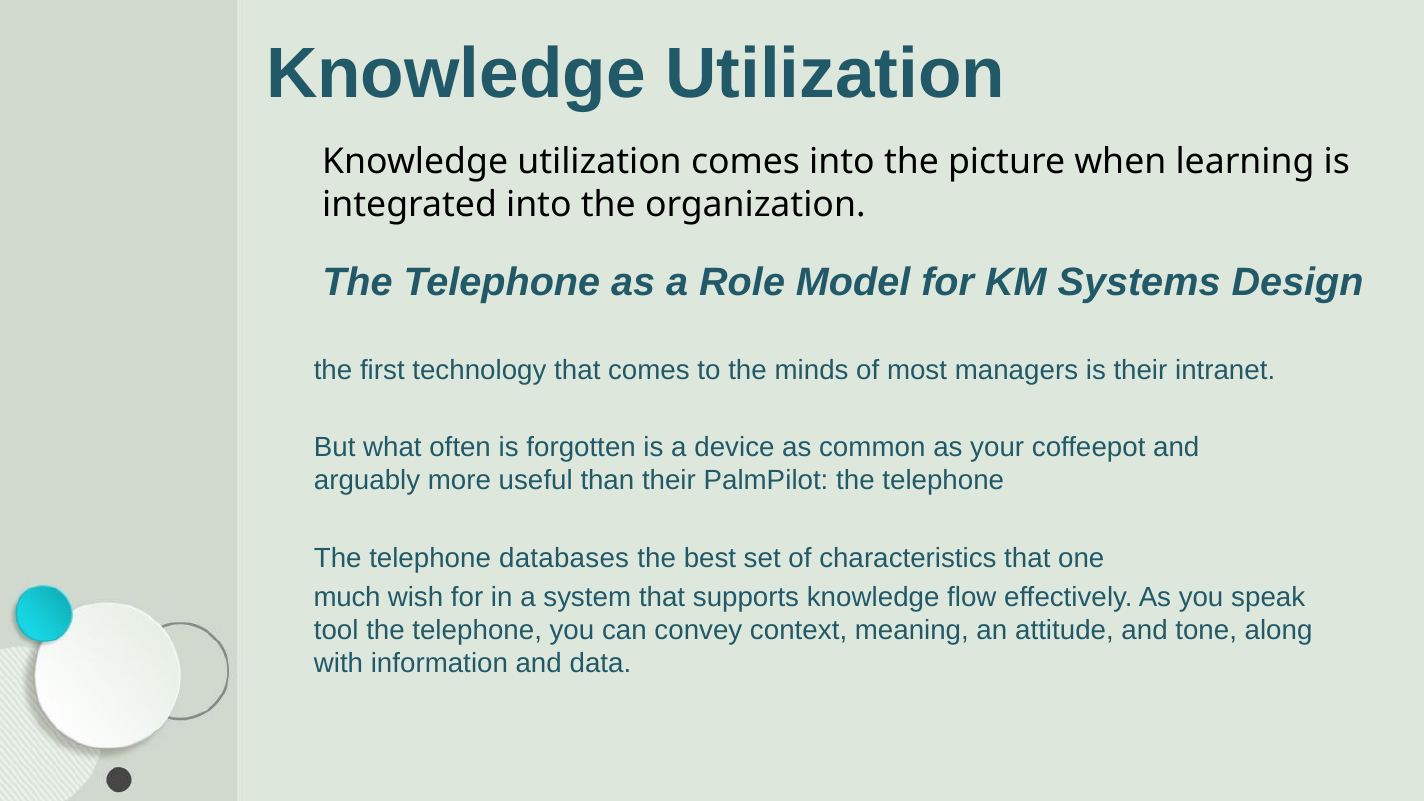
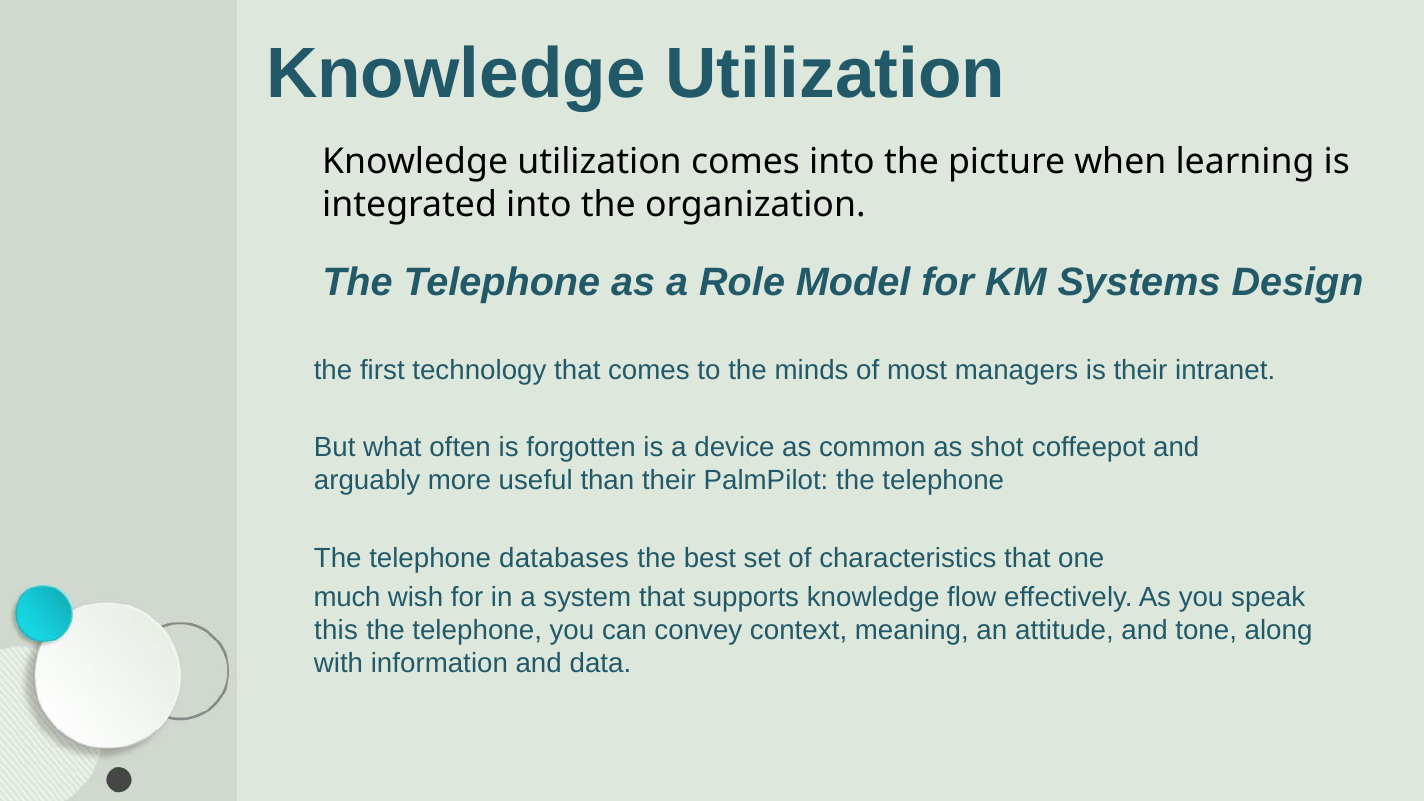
your: your -> shot (997, 448)
tool: tool -> this (336, 630)
